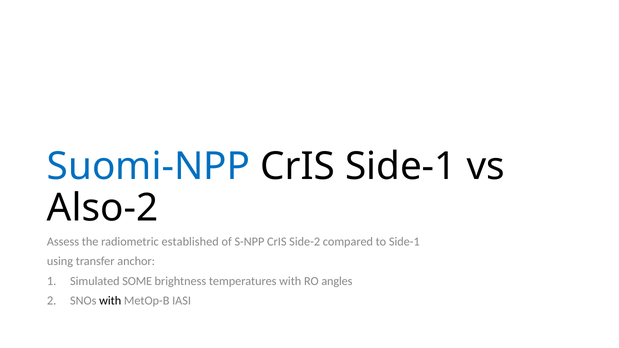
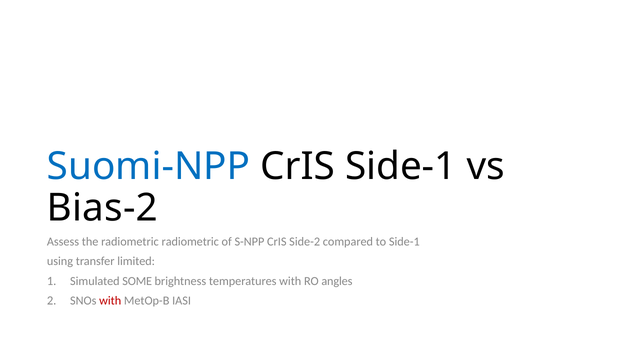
Also-2: Also-2 -> Bias-2 (102, 208)
radiometric established: established -> radiometric (190, 242)
anchor: anchor -> limited (136, 262)
with colour: black -> red (110, 301)
